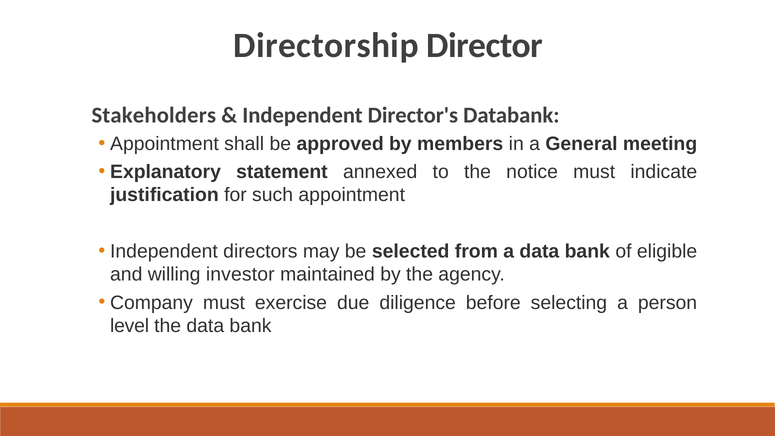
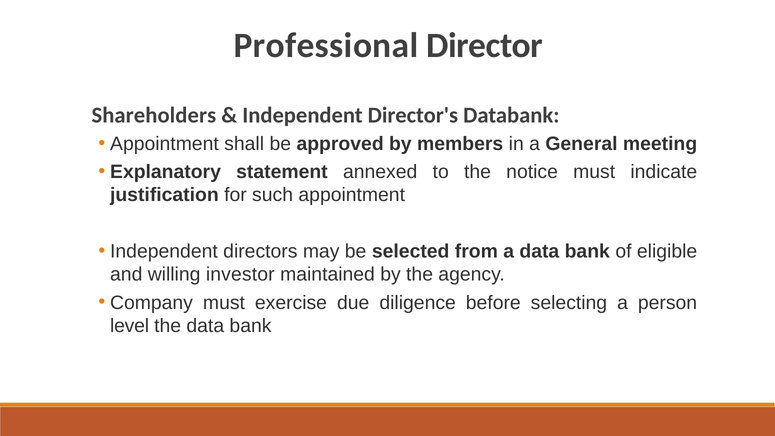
Directorship: Directorship -> Professional (326, 45)
Stakeholders: Stakeholders -> Shareholders (154, 115)
